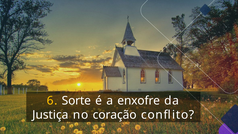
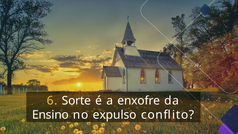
Justiça: Justiça -> Ensino (50, 115)
coração: coração -> expulso (115, 115)
